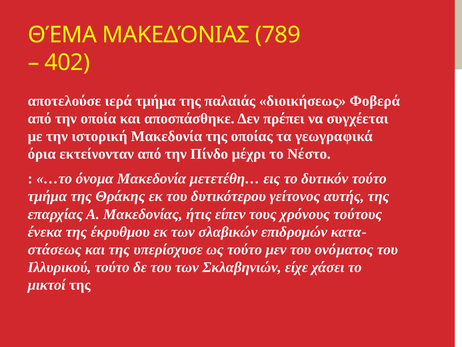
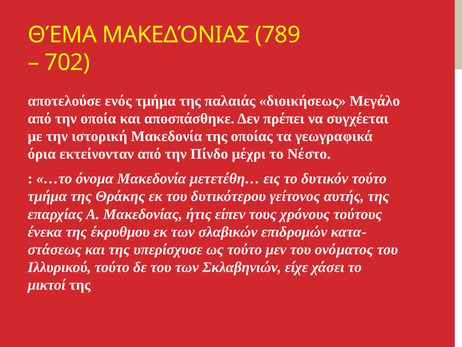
402: 402 -> 702 (67, 62)
ιερά: ιερά -> ενός (118, 101)
Φοβερά: Φοβερά -> Μεγάλο (375, 101)
